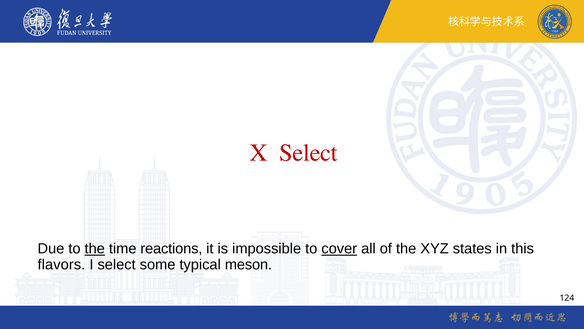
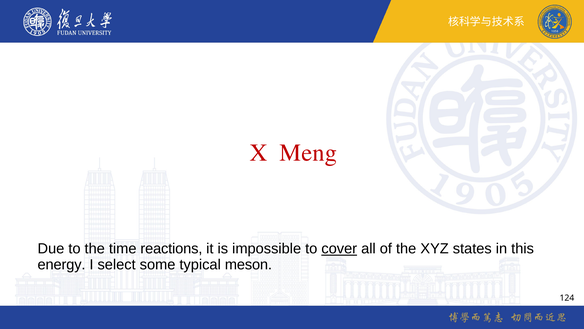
X Select: Select -> Meng (308, 153)
the underline: present -> none (95, 248)
flavors: flavors -> energy (62, 264)
